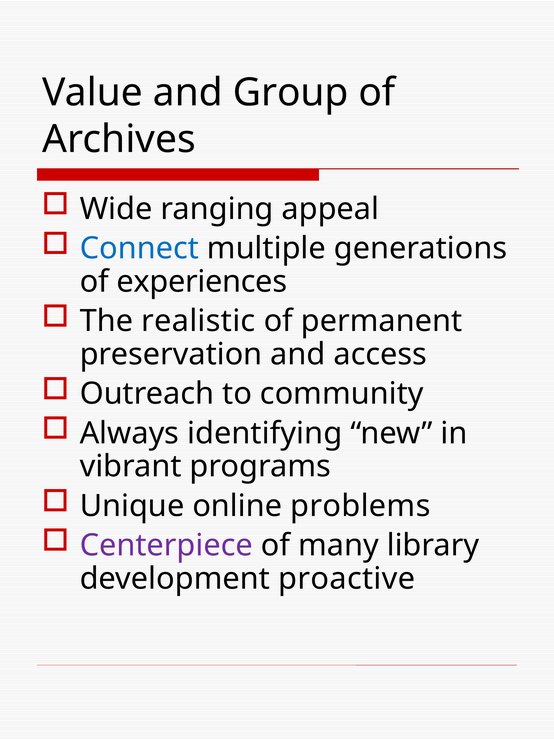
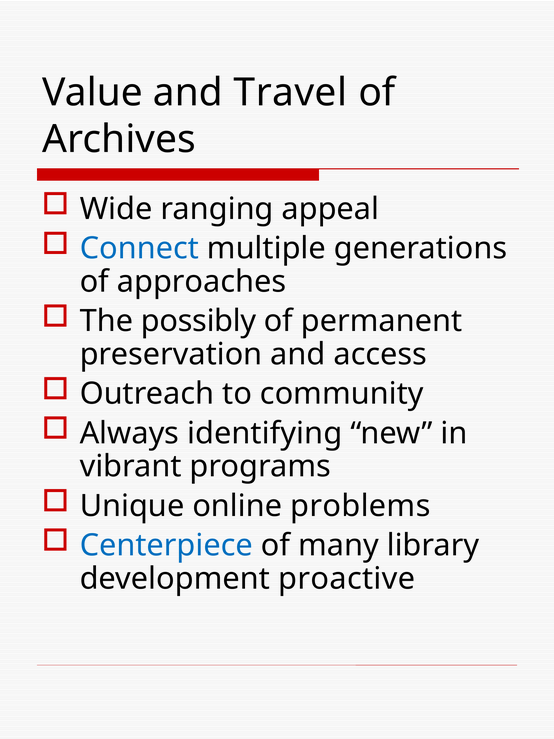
Group: Group -> Travel (290, 93)
experiences: experiences -> approaches (202, 282)
realistic: realistic -> possibly (199, 321)
Centerpiece colour: purple -> blue (166, 545)
